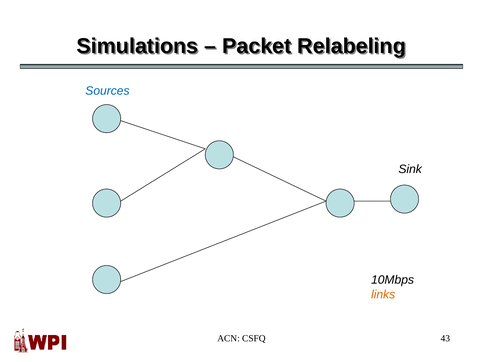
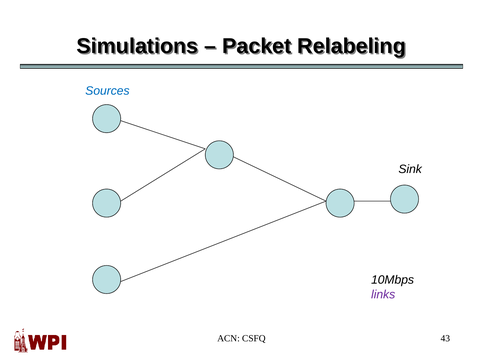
links colour: orange -> purple (383, 295)
